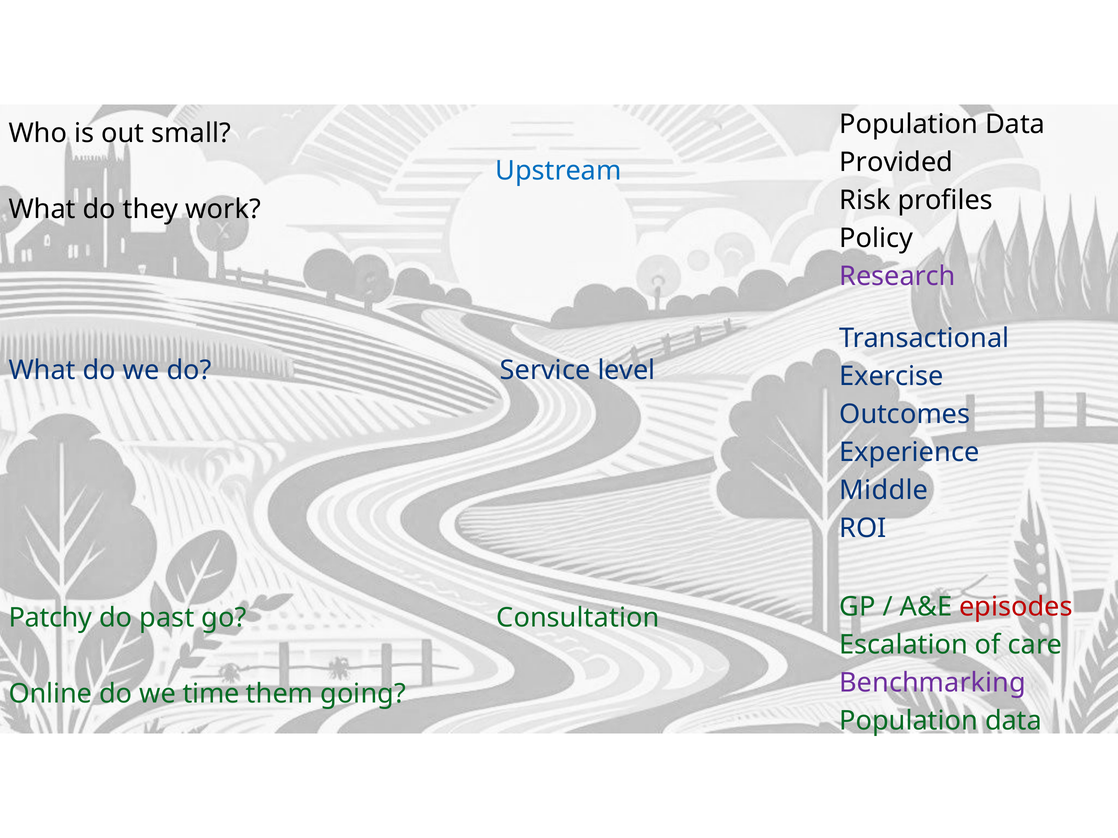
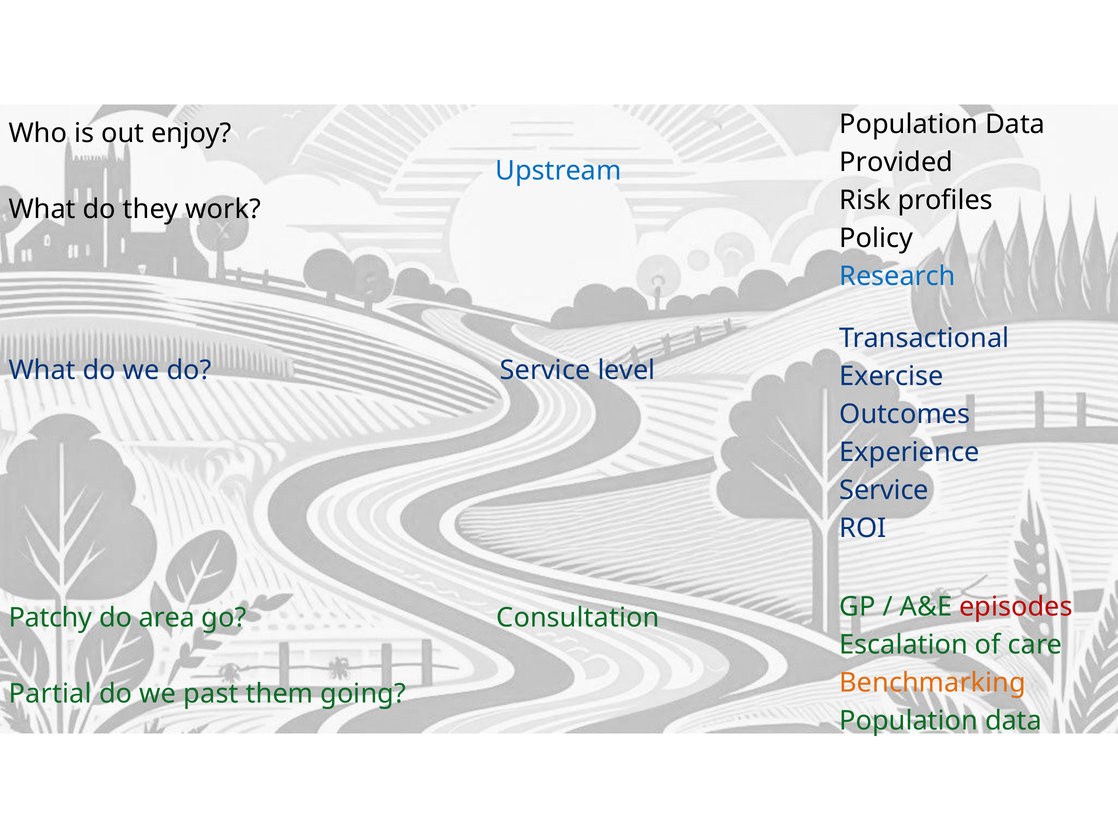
small: small -> enjoy (191, 133)
Research colour: purple -> blue (897, 276)
Middle: Middle -> Service (884, 491)
past: past -> area (167, 618)
Benchmarking colour: purple -> orange (933, 683)
Online: Online -> Partial (50, 694)
time: time -> past (211, 694)
